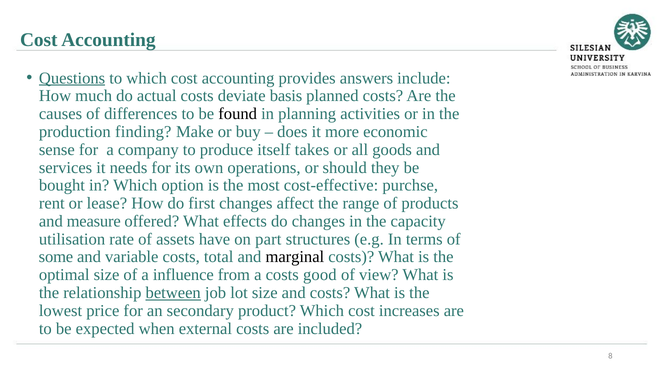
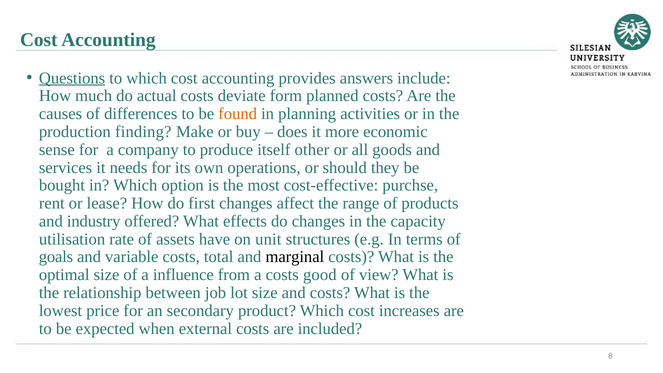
basis: basis -> form (286, 96)
found colour: black -> orange (238, 114)
takes: takes -> other (312, 150)
measure: measure -> industry (94, 221)
part: part -> unit (268, 239)
some: some -> goals (56, 257)
between underline: present -> none (173, 293)
